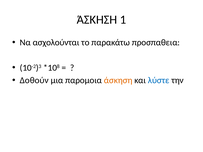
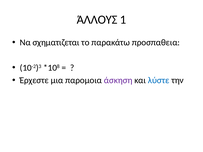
ΆΣΚΗΣΗ: ΆΣΚΗΣΗ -> ΆΛΛΟΥΣ (97, 20)
ασχολούνται: ασχολούνται -> σχηματιζεται (56, 43)
Δοθούν: Δοθούν -> Έρχεστε (34, 80)
άσκηση colour: orange -> purple (118, 80)
